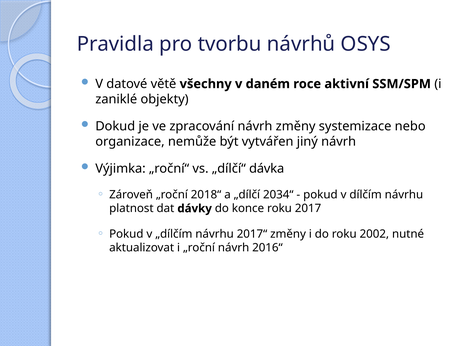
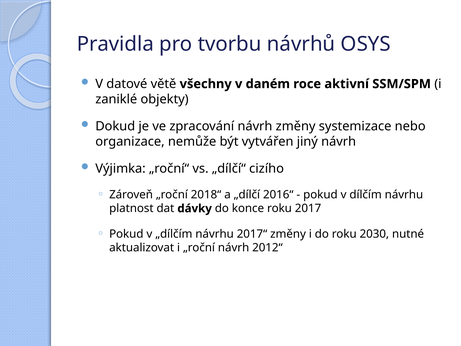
dávka: dávka -> cizího (267, 168)
2034“: 2034“ -> 2016“ (278, 195)
2002: 2002 -> 2030 (374, 234)
2016“: 2016“ -> 2012“ (267, 248)
